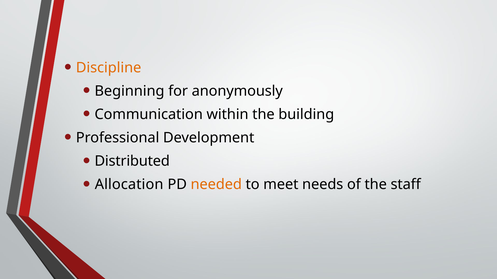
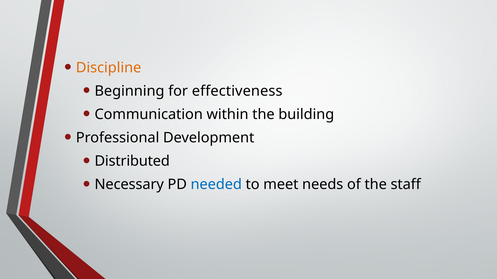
anonymously: anonymously -> effectiveness (237, 91)
Allocation: Allocation -> Necessary (129, 185)
needed colour: orange -> blue (216, 185)
